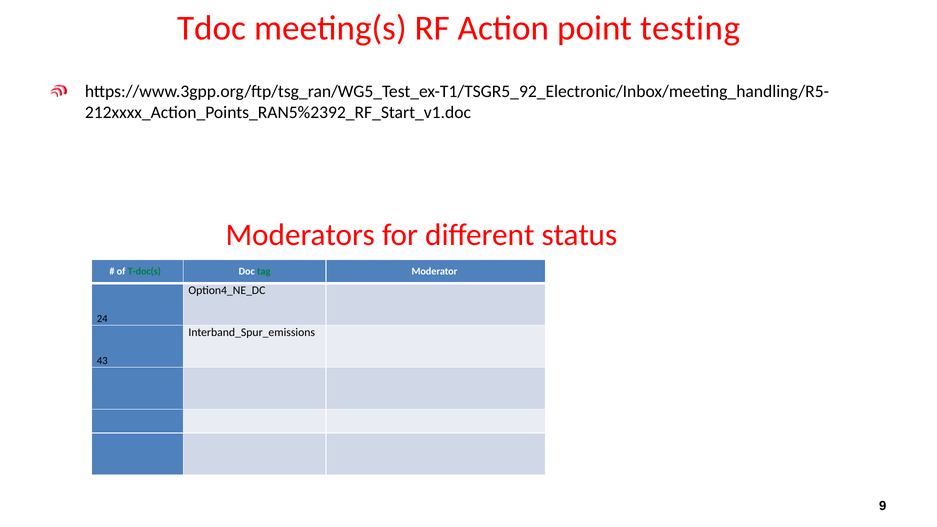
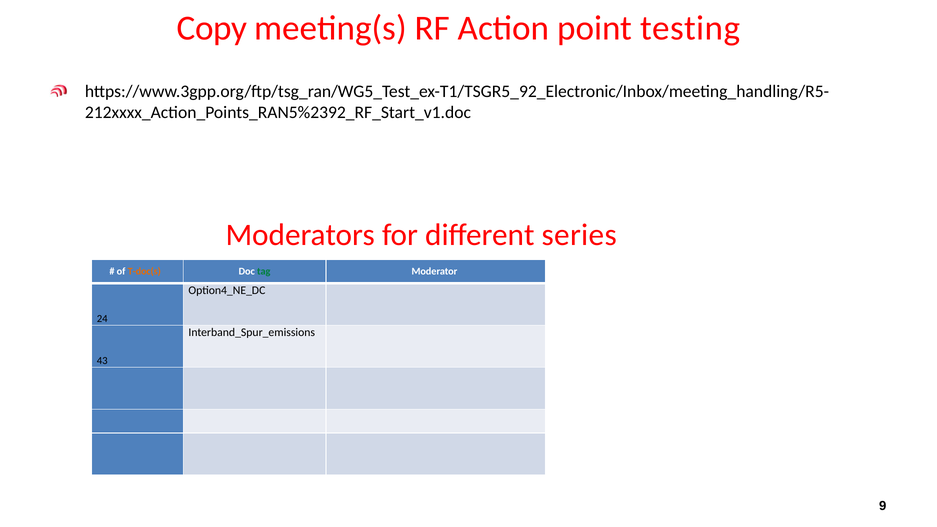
Tdoc: Tdoc -> Copy (212, 28)
status: status -> series (579, 235)
T-doc(s colour: green -> orange (144, 271)
